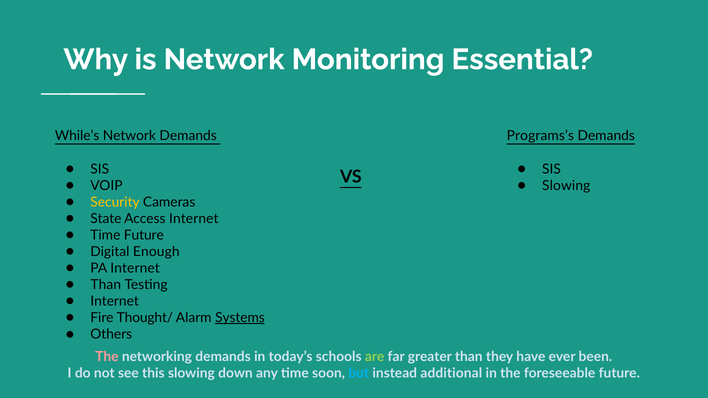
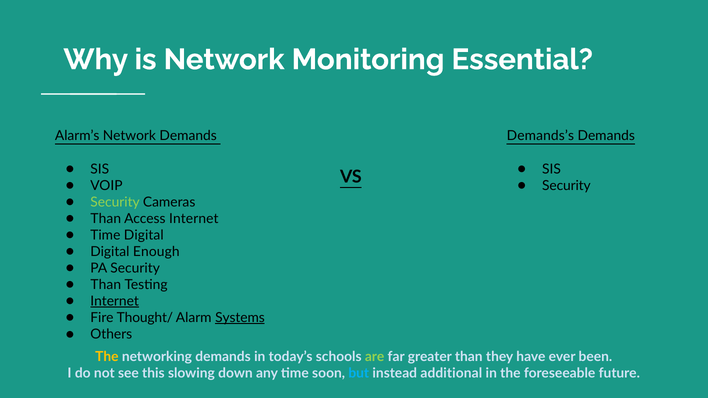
While’s: While’s -> Alarm’s (77, 136)
Programs’s: Programs’s -> Demands’s (540, 136)
Slowing: Slowing -> Security (566, 186)
Security colour: yellow -> light green (115, 202)
State: State -> Than (106, 219)
Time Future: Future -> Digital (144, 235)
PA Internet: Internet -> Security (135, 268)
Internet underline: none -> present (115, 301)
The colour: pink -> yellow (107, 357)
